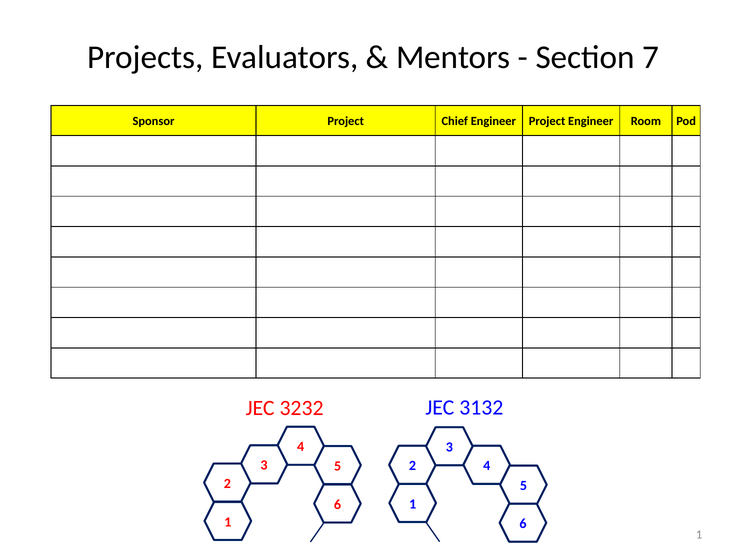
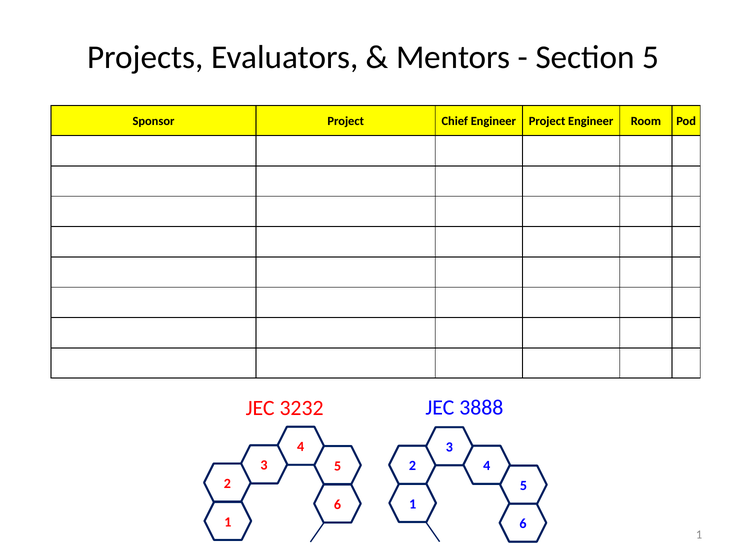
Section 7: 7 -> 5 (651, 57)
3132: 3132 -> 3888 (481, 408)
